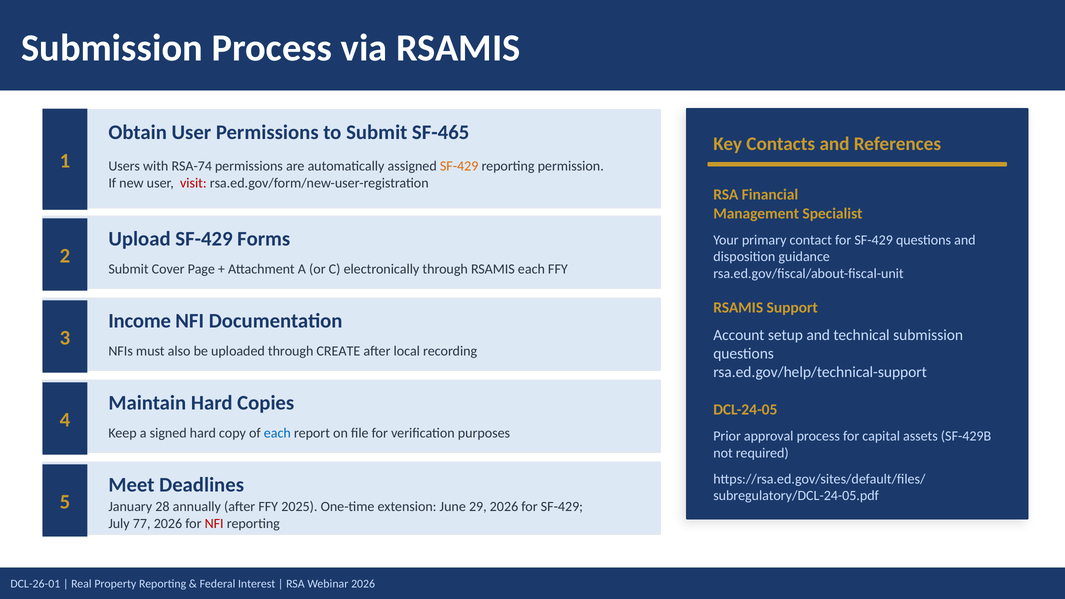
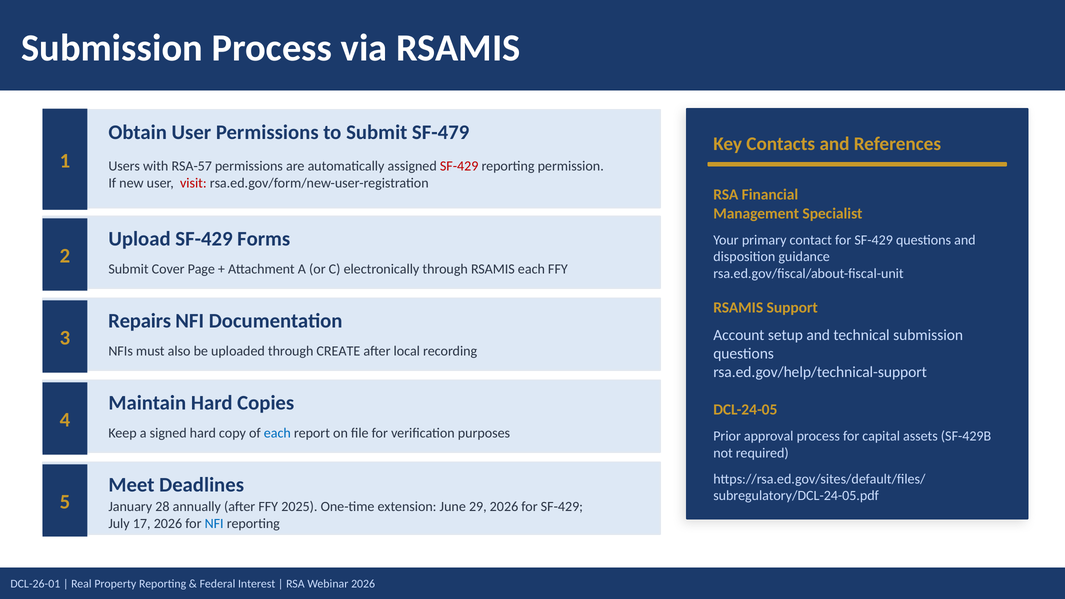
SF-465: SF-465 -> SF-479 (441, 132)
RSA-74: RSA-74 -> RSA-57 (192, 166)
SF-429 colour: orange -> red (459, 166)
Income: Income -> Repairs (140, 321)
77: 77 -> 17 (142, 524)
NFI colour: red -> blue (214, 524)
